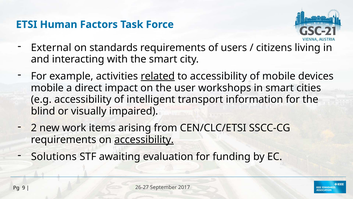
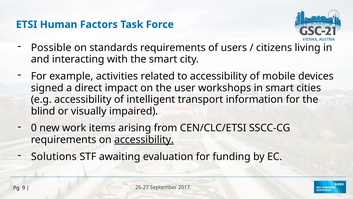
External: External -> Possible (51, 48)
related underline: present -> none (158, 76)
mobile: mobile -> signed (47, 88)
2: 2 -> 0 (34, 128)
